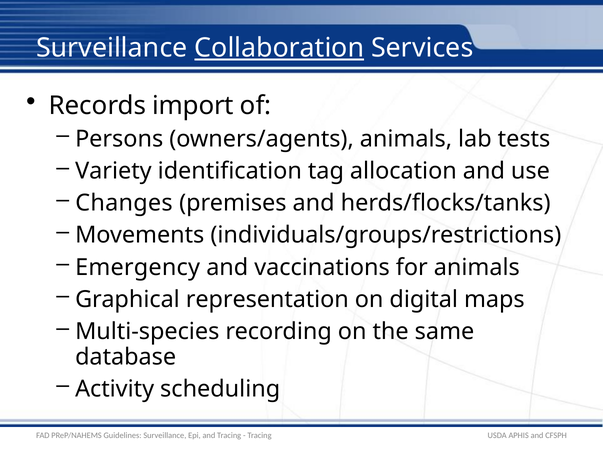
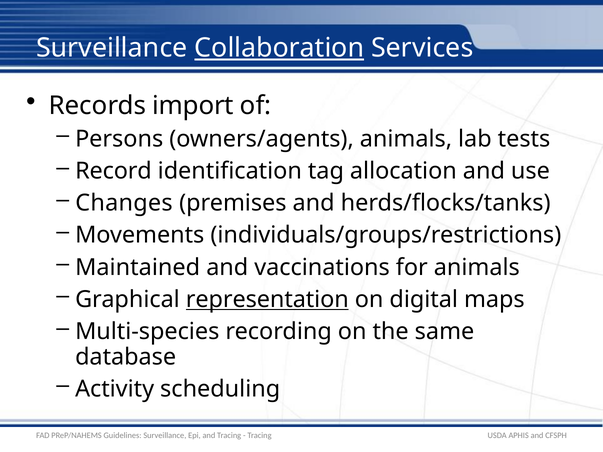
Variety: Variety -> Record (113, 171)
Emergency: Emergency -> Maintained (138, 267)
representation underline: none -> present (267, 300)
